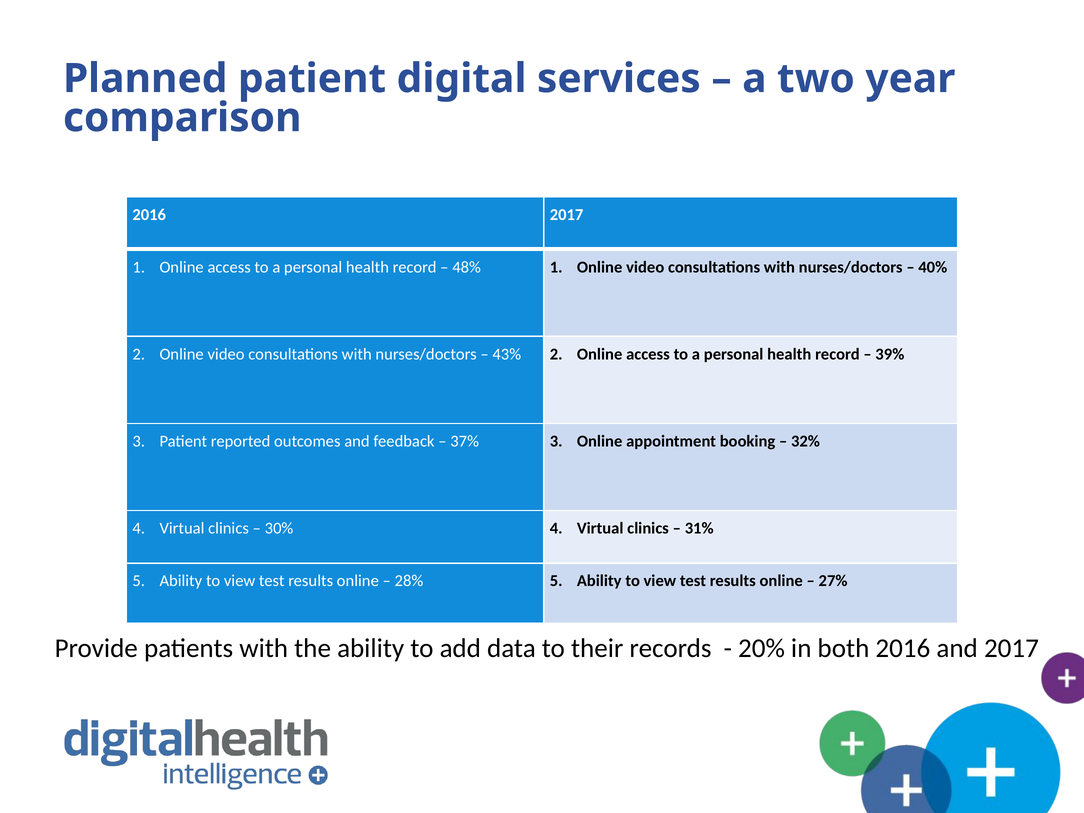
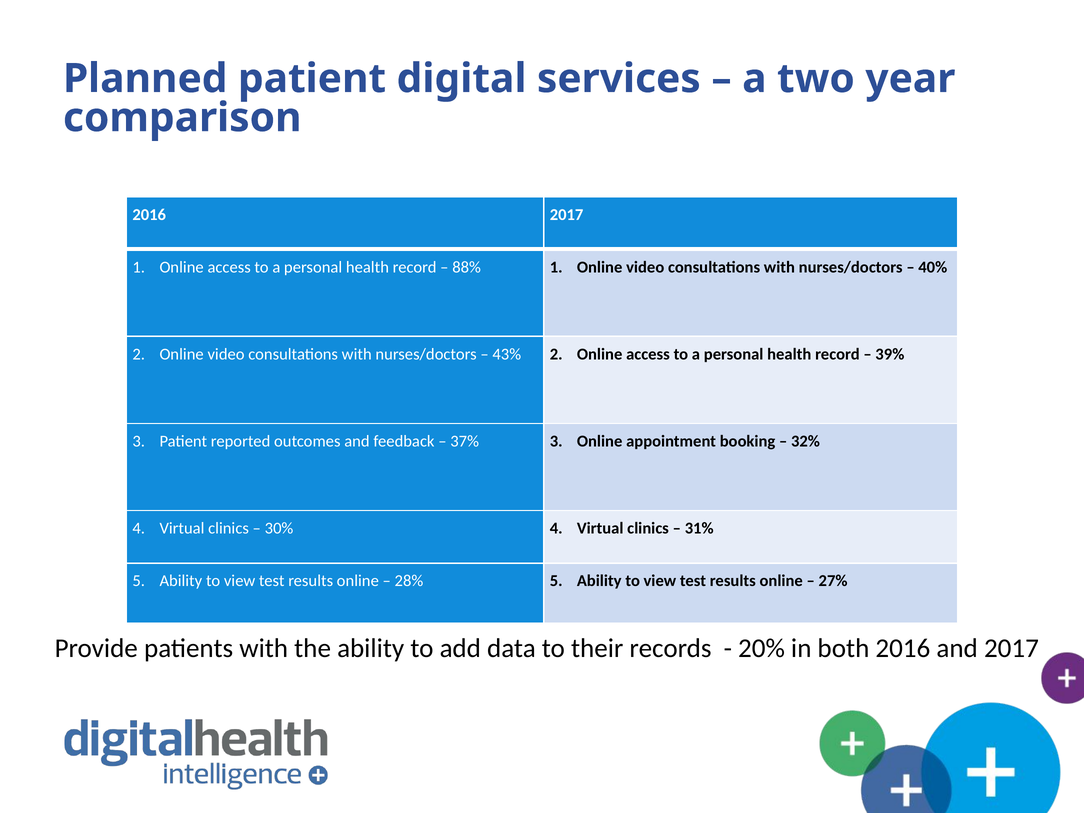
48%: 48% -> 88% (467, 267)
